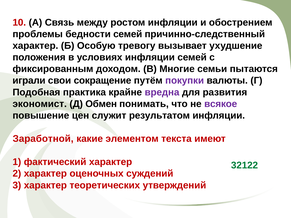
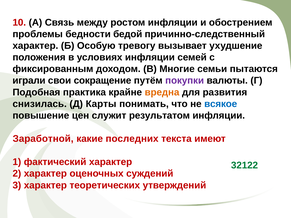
бедности семей: семей -> бедой (128, 34)
вредна colour: purple -> orange (162, 92)
экономист: экономист -> снизилась (40, 104)
Обмен: Обмен -> Карты (101, 104)
всякое colour: purple -> blue (221, 104)
элементом: элементом -> последних (132, 139)
